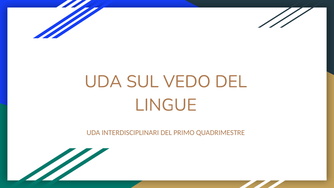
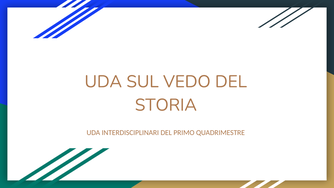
LINGUE: LINGUE -> STORIA (166, 105)
